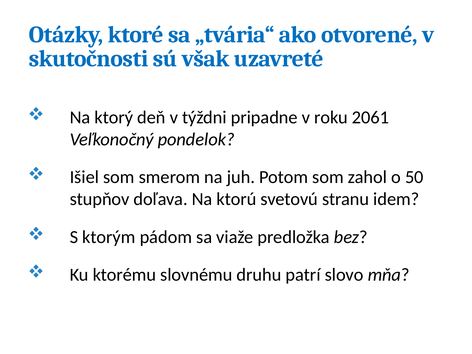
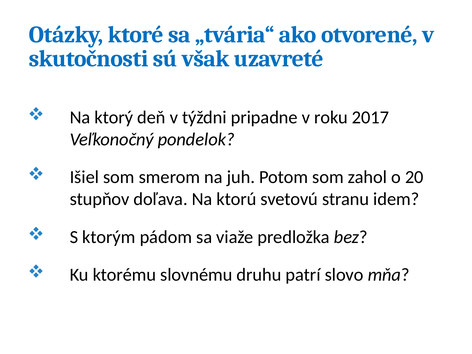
2061: 2061 -> 2017 (370, 117)
50: 50 -> 20 (414, 177)
